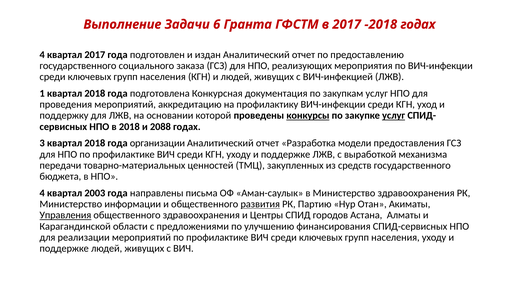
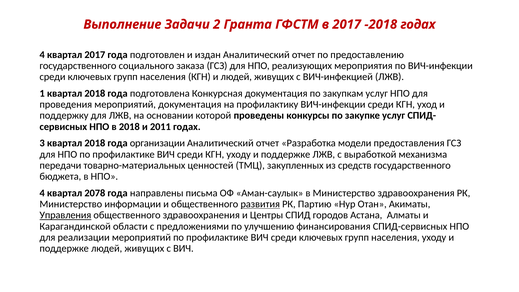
6: 6 -> 2 (217, 24)
мероприятий аккредитацию: аккредитацию -> документация (190, 104)
конкурсы underline: present -> none (308, 116)
услуг underline: present -> none (394, 116)
2088: 2088 -> 2011 (160, 127)
2003: 2003 -> 2078 (95, 193)
